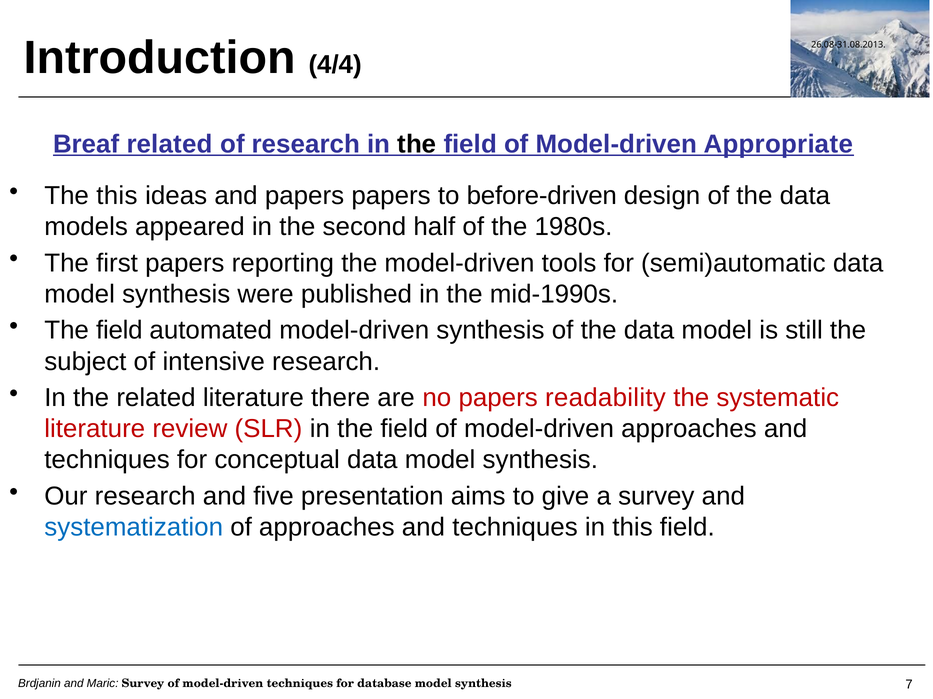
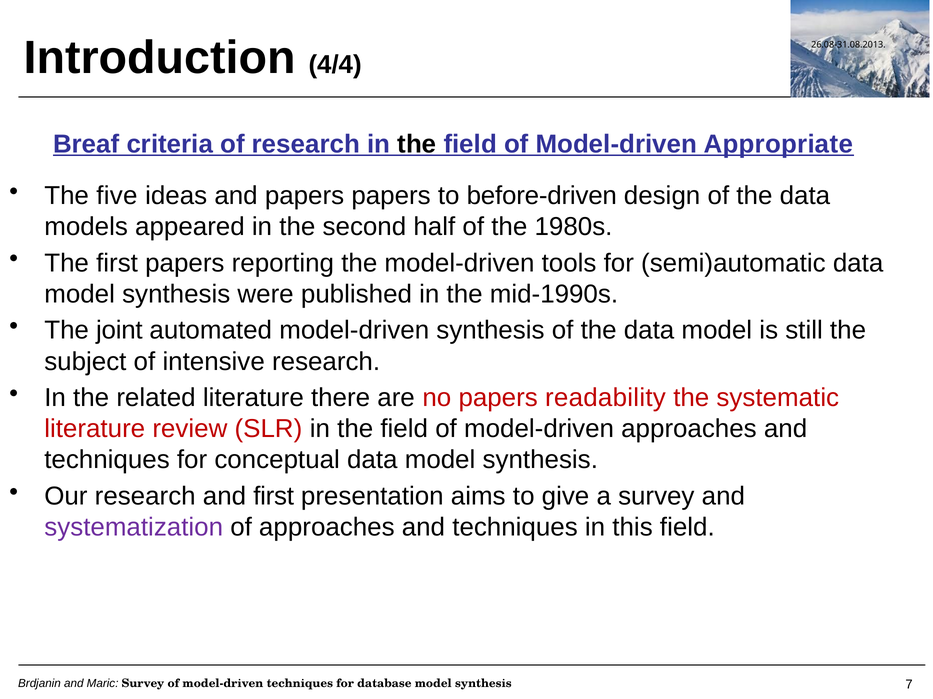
Breaf related: related -> criteria (170, 144)
The this: this -> five (117, 196)
field: field -> joint (119, 331)
and five: five -> first (274, 497)
systematization colour: blue -> purple (134, 528)
